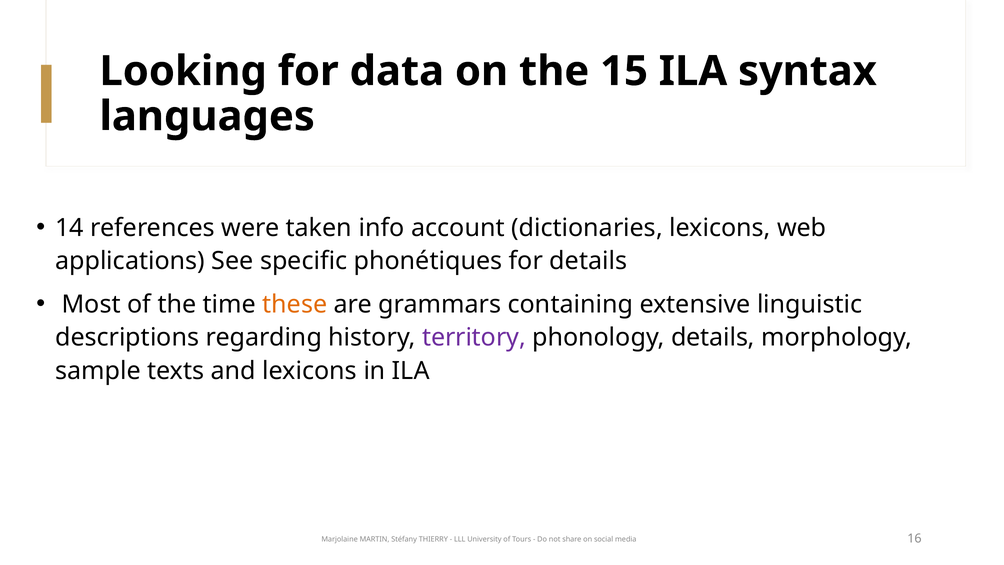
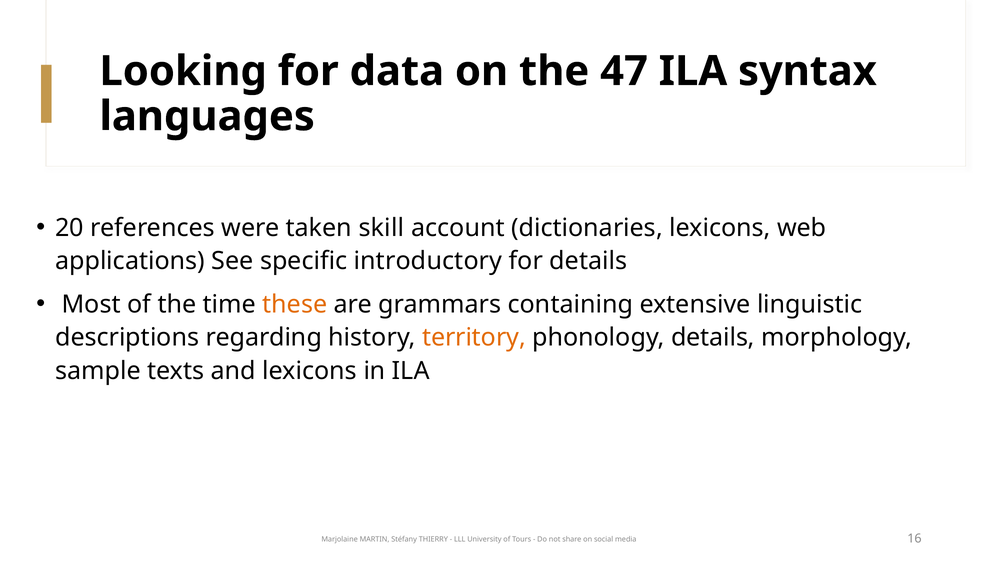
15: 15 -> 47 (624, 71)
14: 14 -> 20 (69, 228)
info: info -> skill (381, 228)
phonétiques: phonétiques -> introductory (428, 261)
territory colour: purple -> orange (474, 337)
